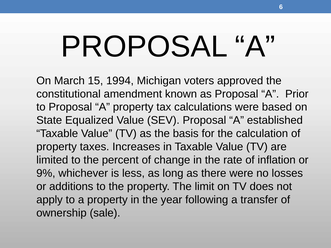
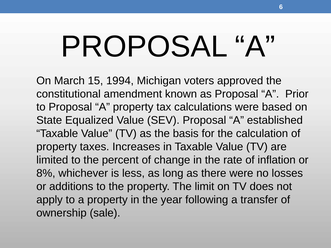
9%: 9% -> 8% (46, 173)
